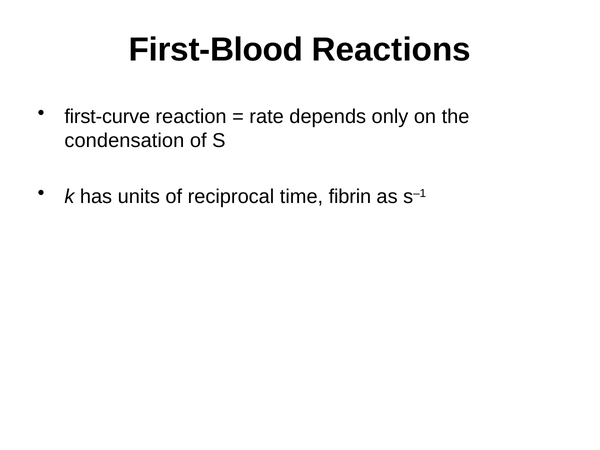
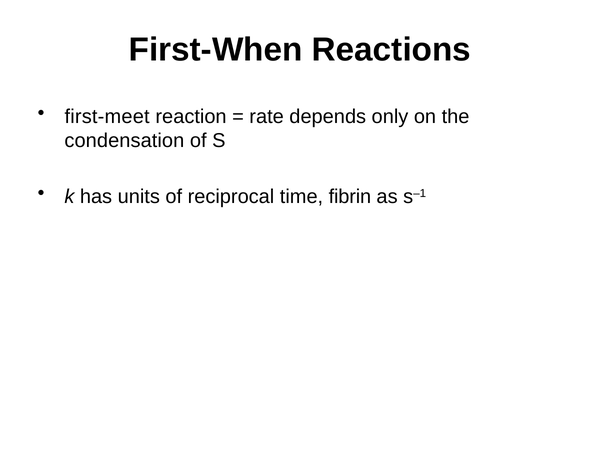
First-Blood: First-Blood -> First-When (216, 50)
first-curve: first-curve -> first-meet (107, 117)
